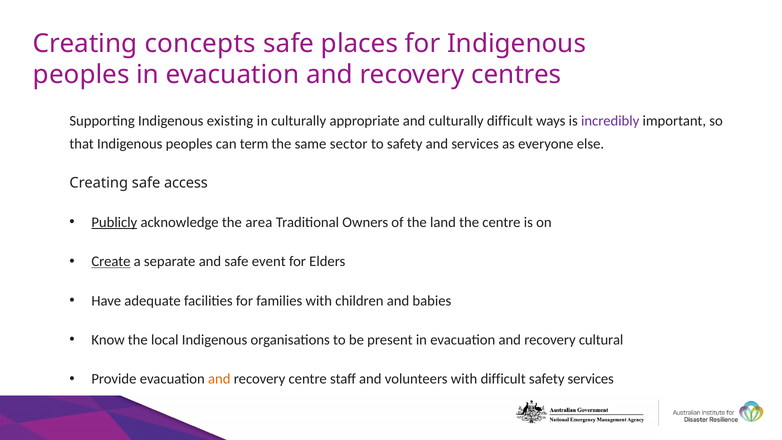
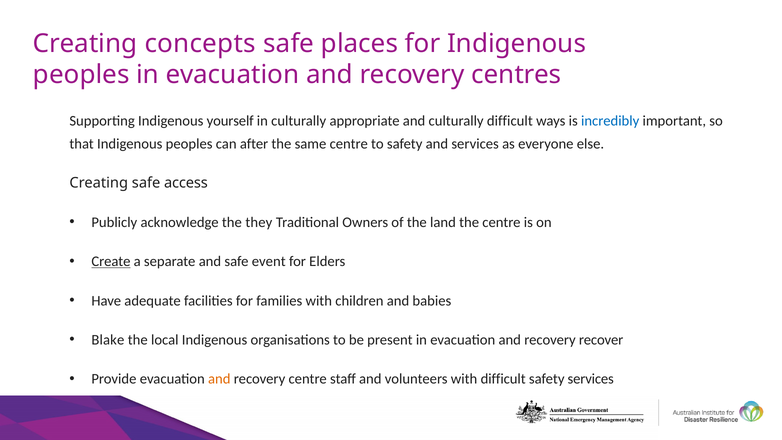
existing: existing -> yourself (230, 121)
incredibly colour: purple -> blue (610, 121)
term: term -> after (254, 144)
same sector: sector -> centre (349, 144)
Publicly underline: present -> none (114, 222)
area: area -> they (259, 222)
Know: Know -> Blake (108, 340)
cultural: cultural -> recover (601, 340)
